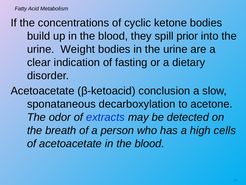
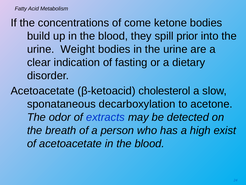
cyclic: cyclic -> come (138, 23)
conclusion: conclusion -> cholesterol (164, 91)
cells: cells -> exist (225, 130)
